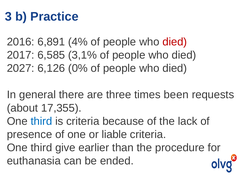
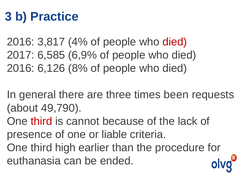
6,891: 6,891 -> 3,817 (51, 42)
3,1%: 3,1% -> 6,9% (83, 55)
2027: 2027 -> 2016 (21, 68)
0%: 0% -> 8% (78, 68)
17,355: 17,355 -> 49,790 (61, 108)
third colour: blue -> red (41, 121)
is criteria: criteria -> cannot (83, 121)
give: give -> high (65, 148)
